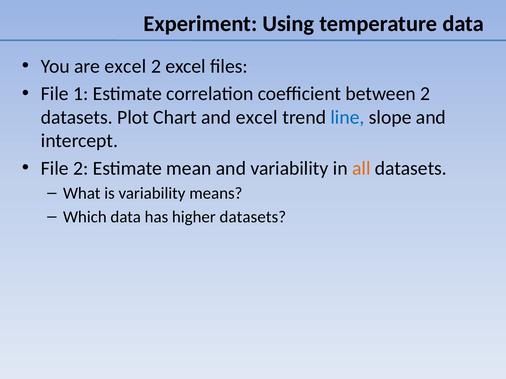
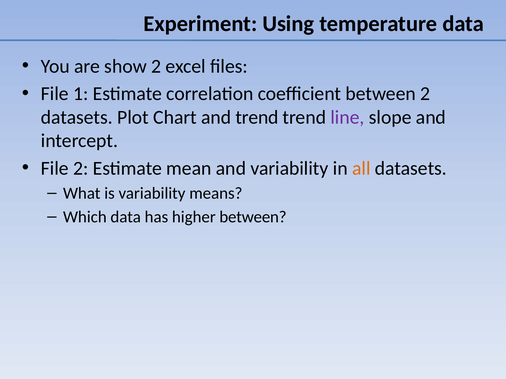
are excel: excel -> show (126, 66)
and excel: excel -> trend (257, 117)
line colour: blue -> purple (347, 117)
higher datasets: datasets -> between (253, 217)
